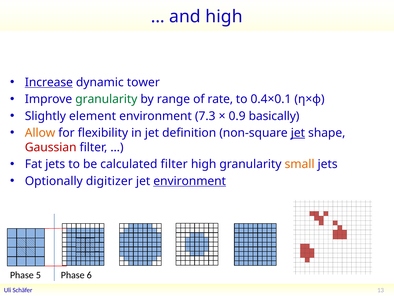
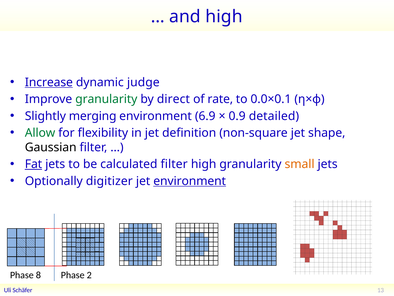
tower: tower -> judge (143, 82)
range: range -> direct (173, 99)
0.4×0.1: 0.4×0.1 -> 0.0×0.1 (271, 99)
element: element -> merging (93, 116)
7.3: 7.3 -> 6.9 (205, 116)
basically: basically -> detailed (274, 116)
Allow colour: orange -> green (40, 133)
jet underline: present -> none (298, 133)
Gaussian colour: red -> black (51, 147)
Fat underline: none -> present (33, 164)
5: 5 -> 8 (38, 275)
6: 6 -> 2 (89, 275)
